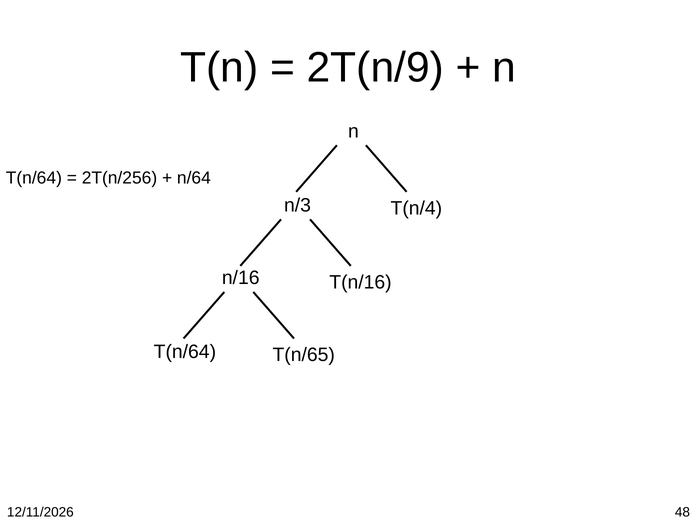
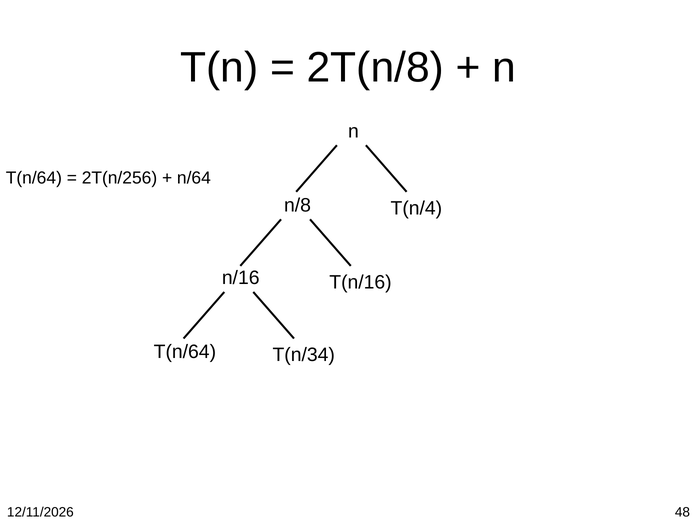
2T(n/9: 2T(n/9 -> 2T(n/8 (375, 67)
n/3: n/3 -> n/8 (298, 205)
T(n/65: T(n/65 -> T(n/34 (304, 355)
